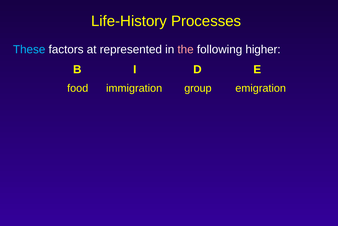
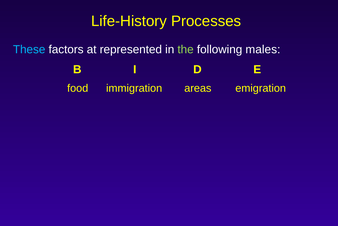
the colour: pink -> light green (186, 49)
higher: higher -> males (263, 49)
group: group -> areas (198, 88)
